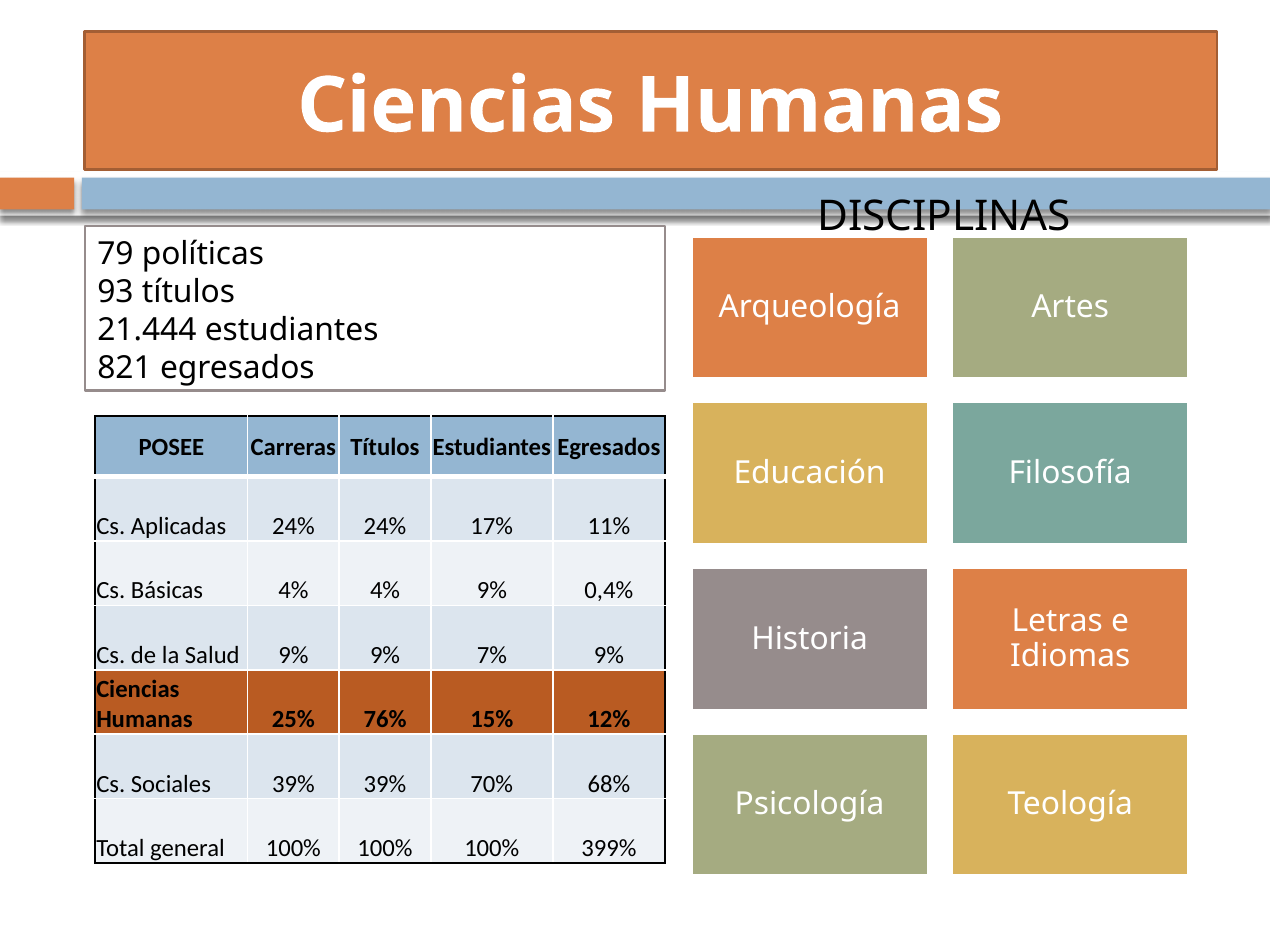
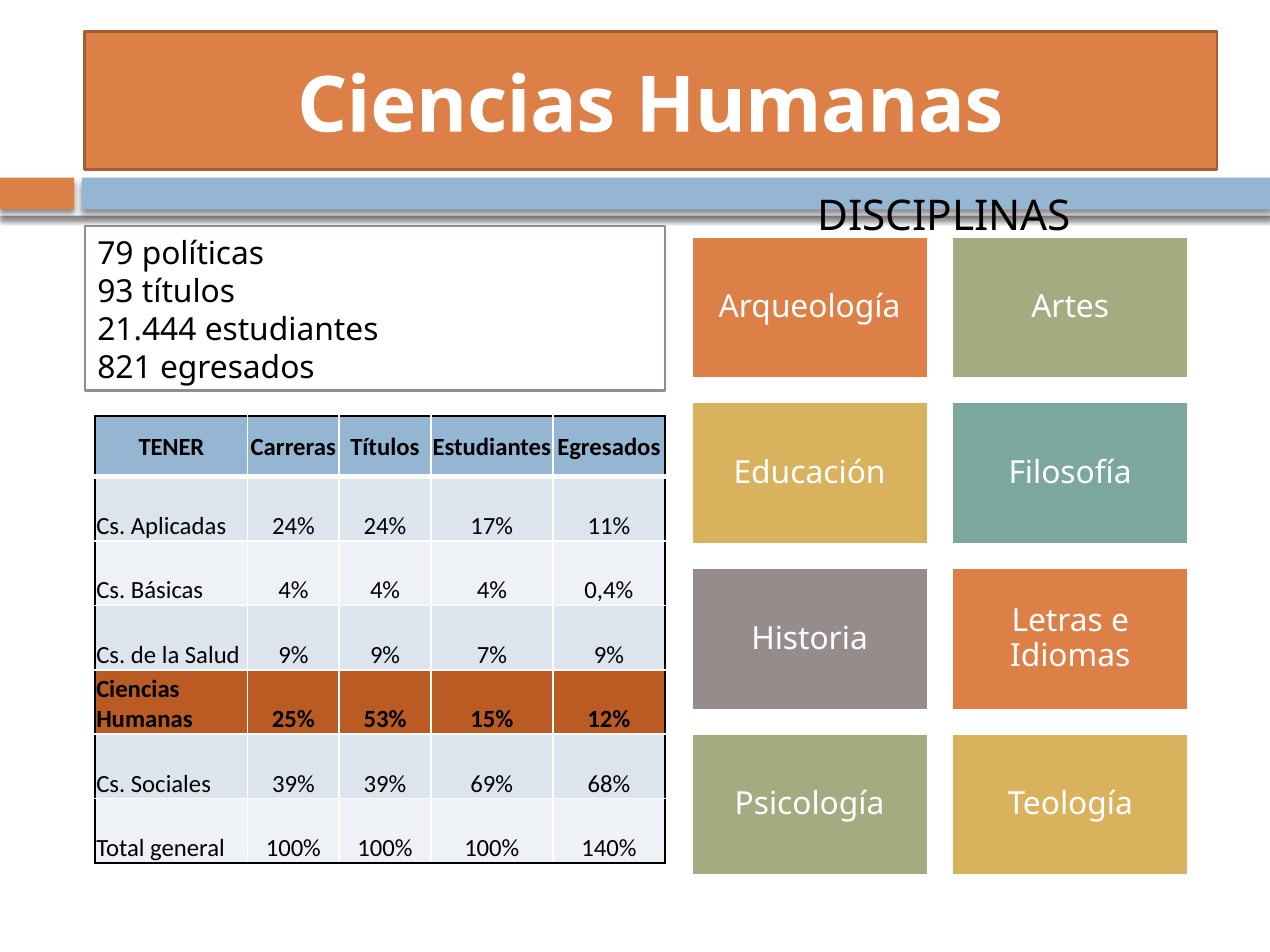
POSEE: POSEE -> TENER (171, 447)
4% 4% 9%: 9% -> 4% (492, 591)
76%: 76% -> 53% (385, 720)
70%: 70% -> 69% (492, 784)
399%: 399% -> 140% (609, 849)
